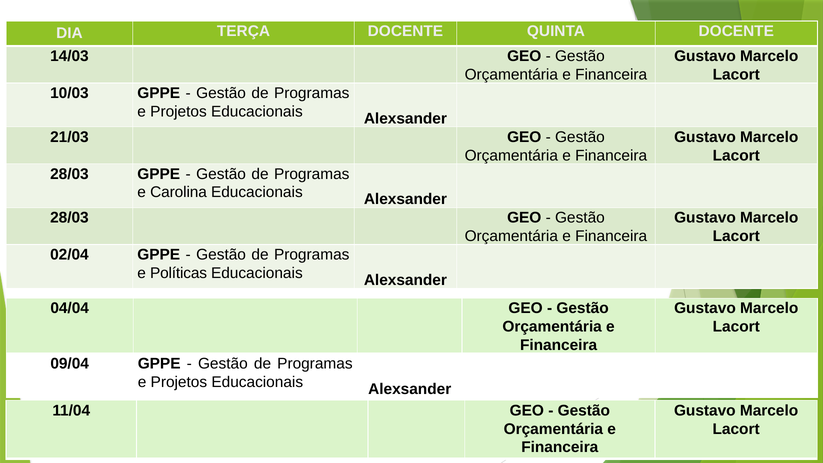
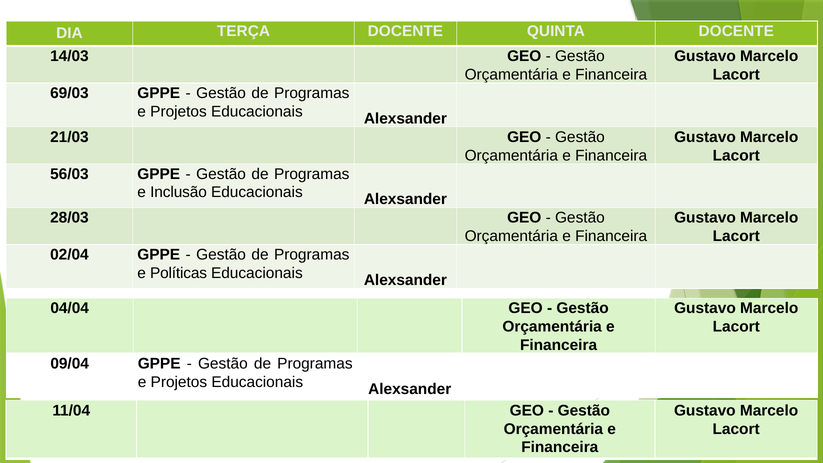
10/03: 10/03 -> 69/03 (69, 93)
28/03: 28/03 -> 56/03 (69, 174)
Carolina: Carolina -> Inclusão (179, 192)
